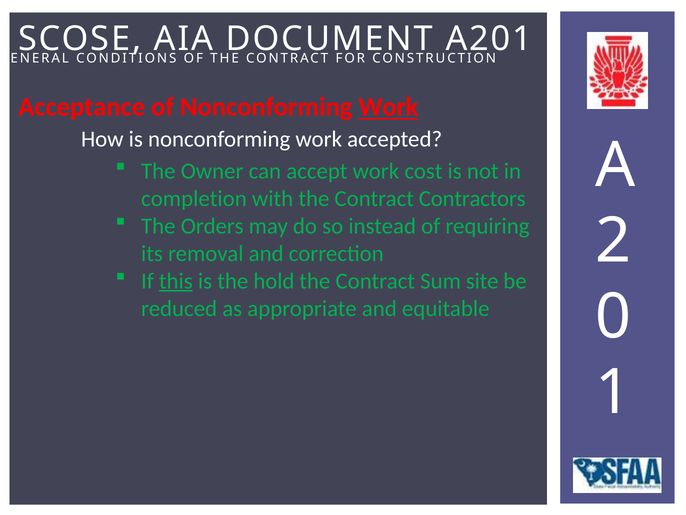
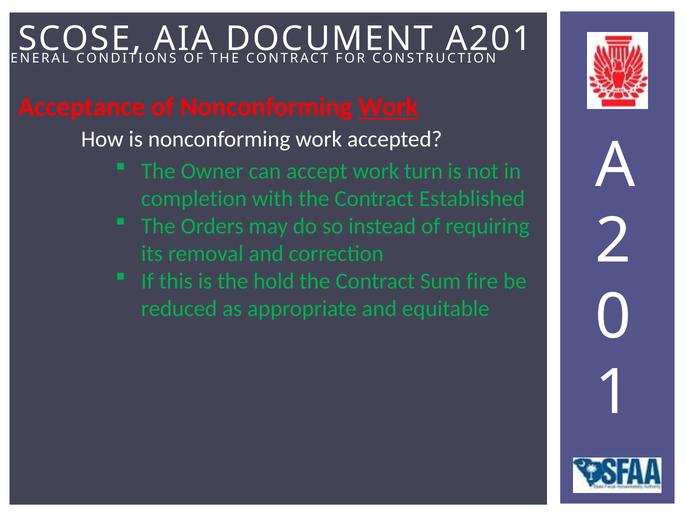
cost: cost -> turn (424, 171)
Contractors: Contractors -> Established (472, 198)
this underline: present -> none (176, 281)
site: site -> fire (482, 281)
